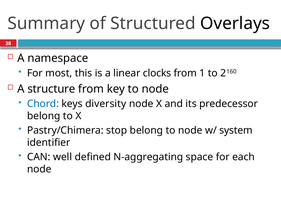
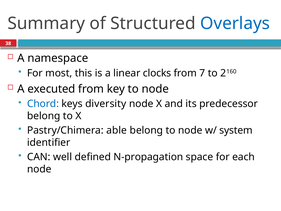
Overlays colour: black -> blue (235, 23)
1: 1 -> 7 (202, 73)
structure: structure -> executed (51, 89)
stop: stop -> able (117, 130)
N-aggregating: N-aggregating -> N-propagation (148, 157)
